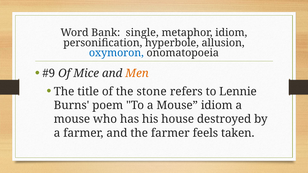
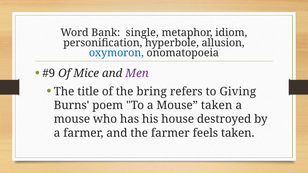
Men colour: orange -> purple (137, 73)
stone: stone -> bring (152, 92)
Lennie: Lennie -> Giving (238, 92)
Mouse idiom: idiom -> taken (217, 105)
